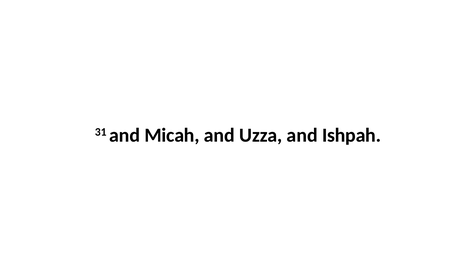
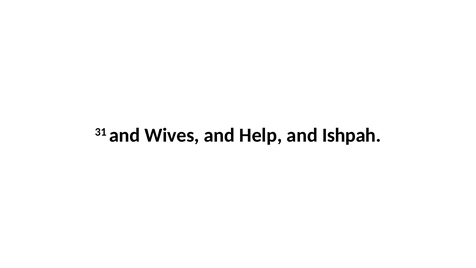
Micah: Micah -> Wives (172, 135)
Uzza: Uzza -> Help (261, 135)
